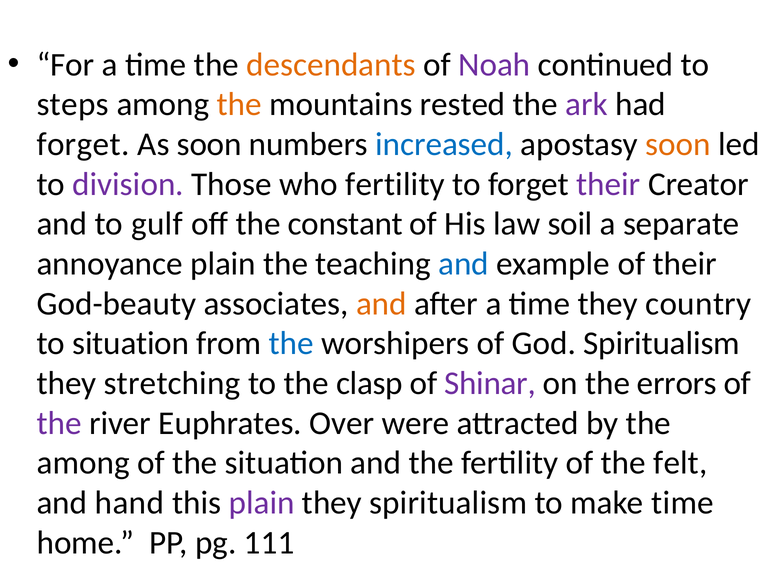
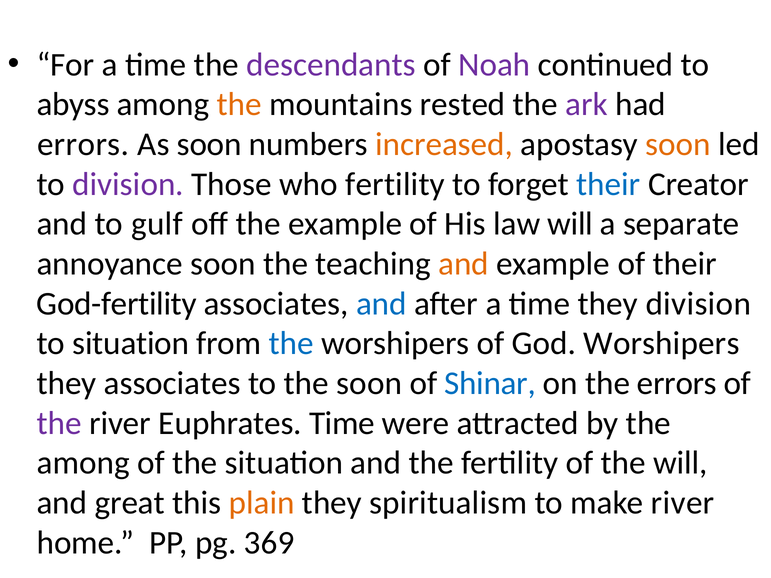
descendants colour: orange -> purple (331, 65)
steps: steps -> abyss (73, 105)
forget: forget -> errors (83, 144)
increased colour: blue -> orange (444, 144)
their colour: purple -> blue (608, 184)
the constant: constant -> example (345, 224)
law soil: soil -> will (570, 224)
annoyance plain: plain -> soon (223, 264)
and colour: blue -> orange (464, 264)
God-beauty: God-beauty -> God-fertility (117, 304)
and colour: orange -> blue (381, 304)
they country: country -> division (698, 304)
God Spiritualism: Spiritualism -> Worshipers (661, 344)
they stretching: stretching -> associates (172, 383)
the clasp: clasp -> soon (369, 383)
Shinar colour: purple -> blue (490, 383)
Euphrates Over: Over -> Time (342, 423)
the felt: felt -> will (680, 463)
hand: hand -> great (130, 503)
plain colour: purple -> orange (262, 503)
make time: time -> river (683, 503)
111: 111 -> 369 (269, 543)
